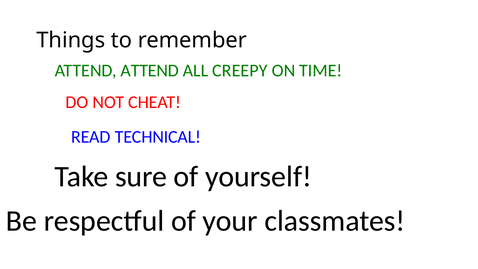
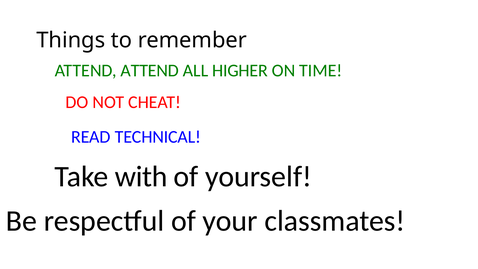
CREEPY: CREEPY -> HIGHER (240, 70)
sure: sure -> with (141, 176)
